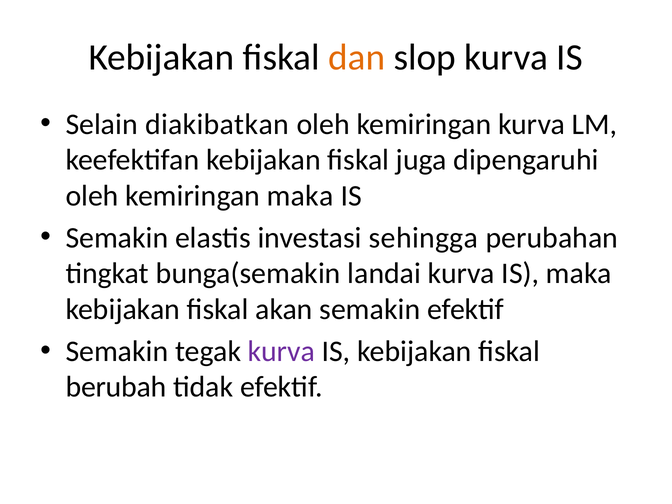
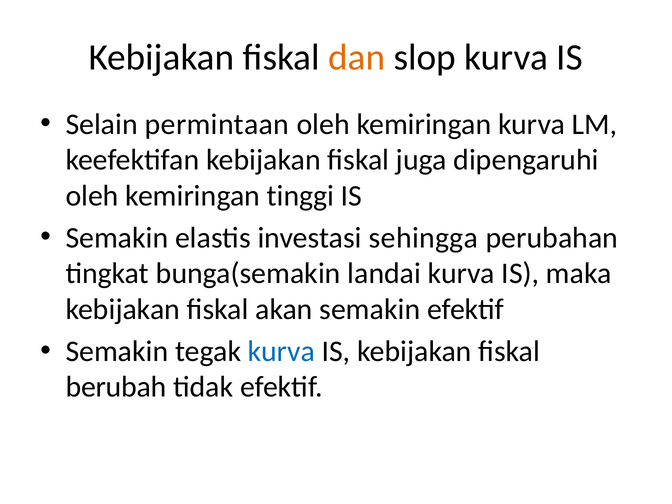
diakibatkan: diakibatkan -> permintaan (217, 124)
kemiringan maka: maka -> tinggi (300, 196)
kurva colour: purple -> blue (281, 351)
